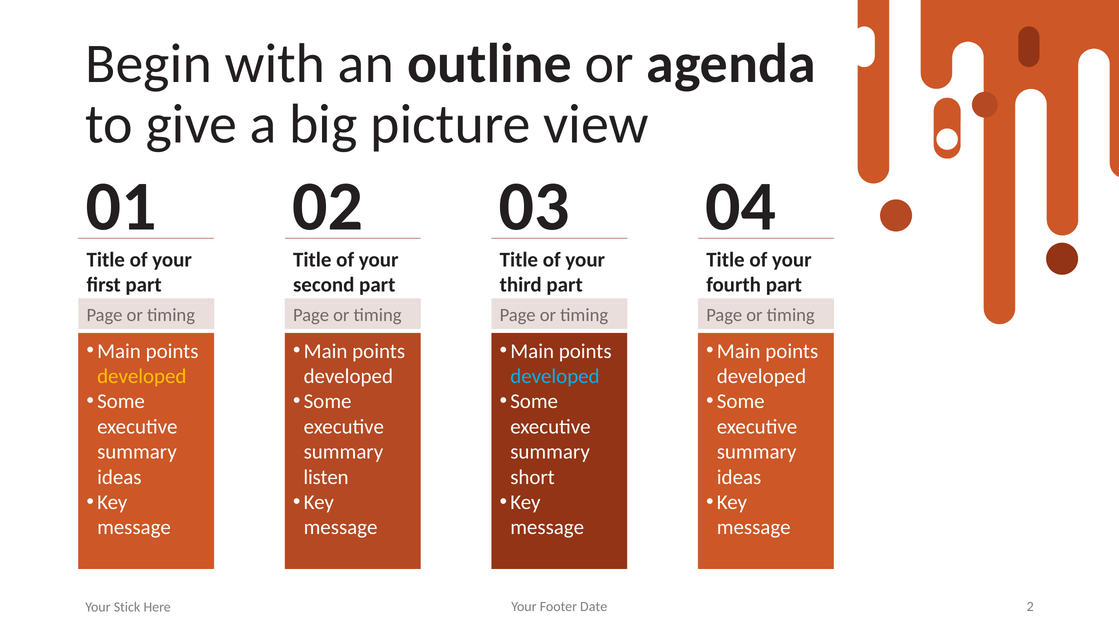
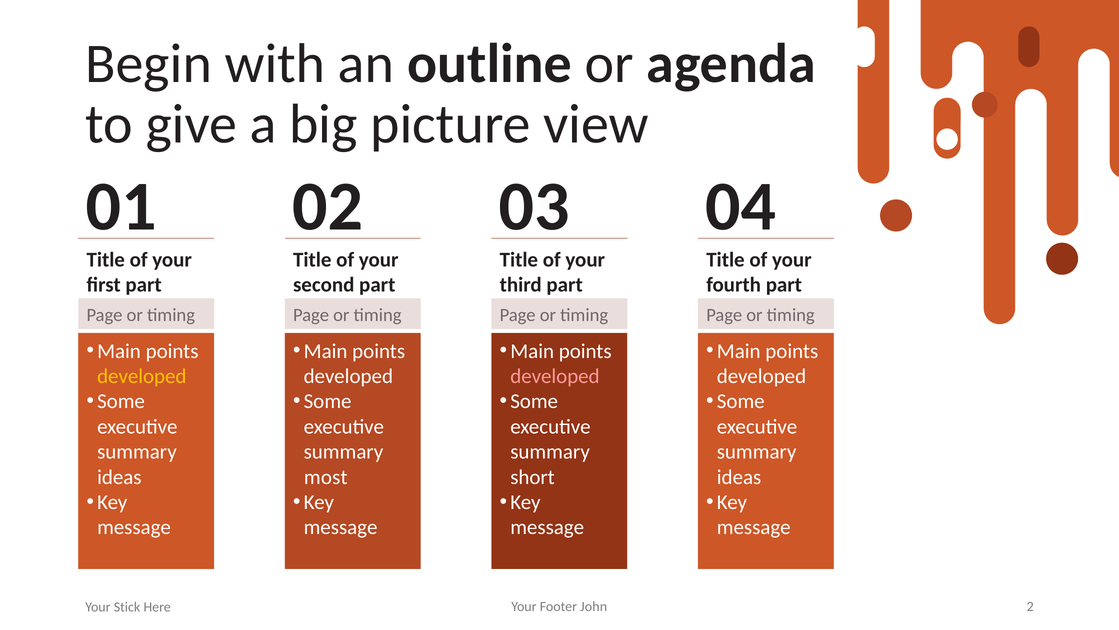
developed colour: light blue -> pink (555, 376)
listen: listen -> most (326, 477)
Date: Date -> John (594, 606)
